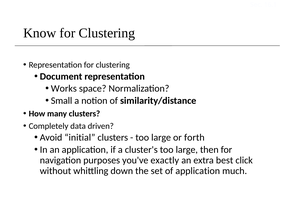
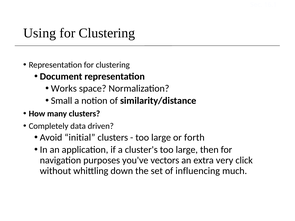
Know: Know -> Using (40, 33)
exactly: exactly -> vectors (165, 160)
best: best -> very (225, 160)
of application: application -> influencing (198, 171)
